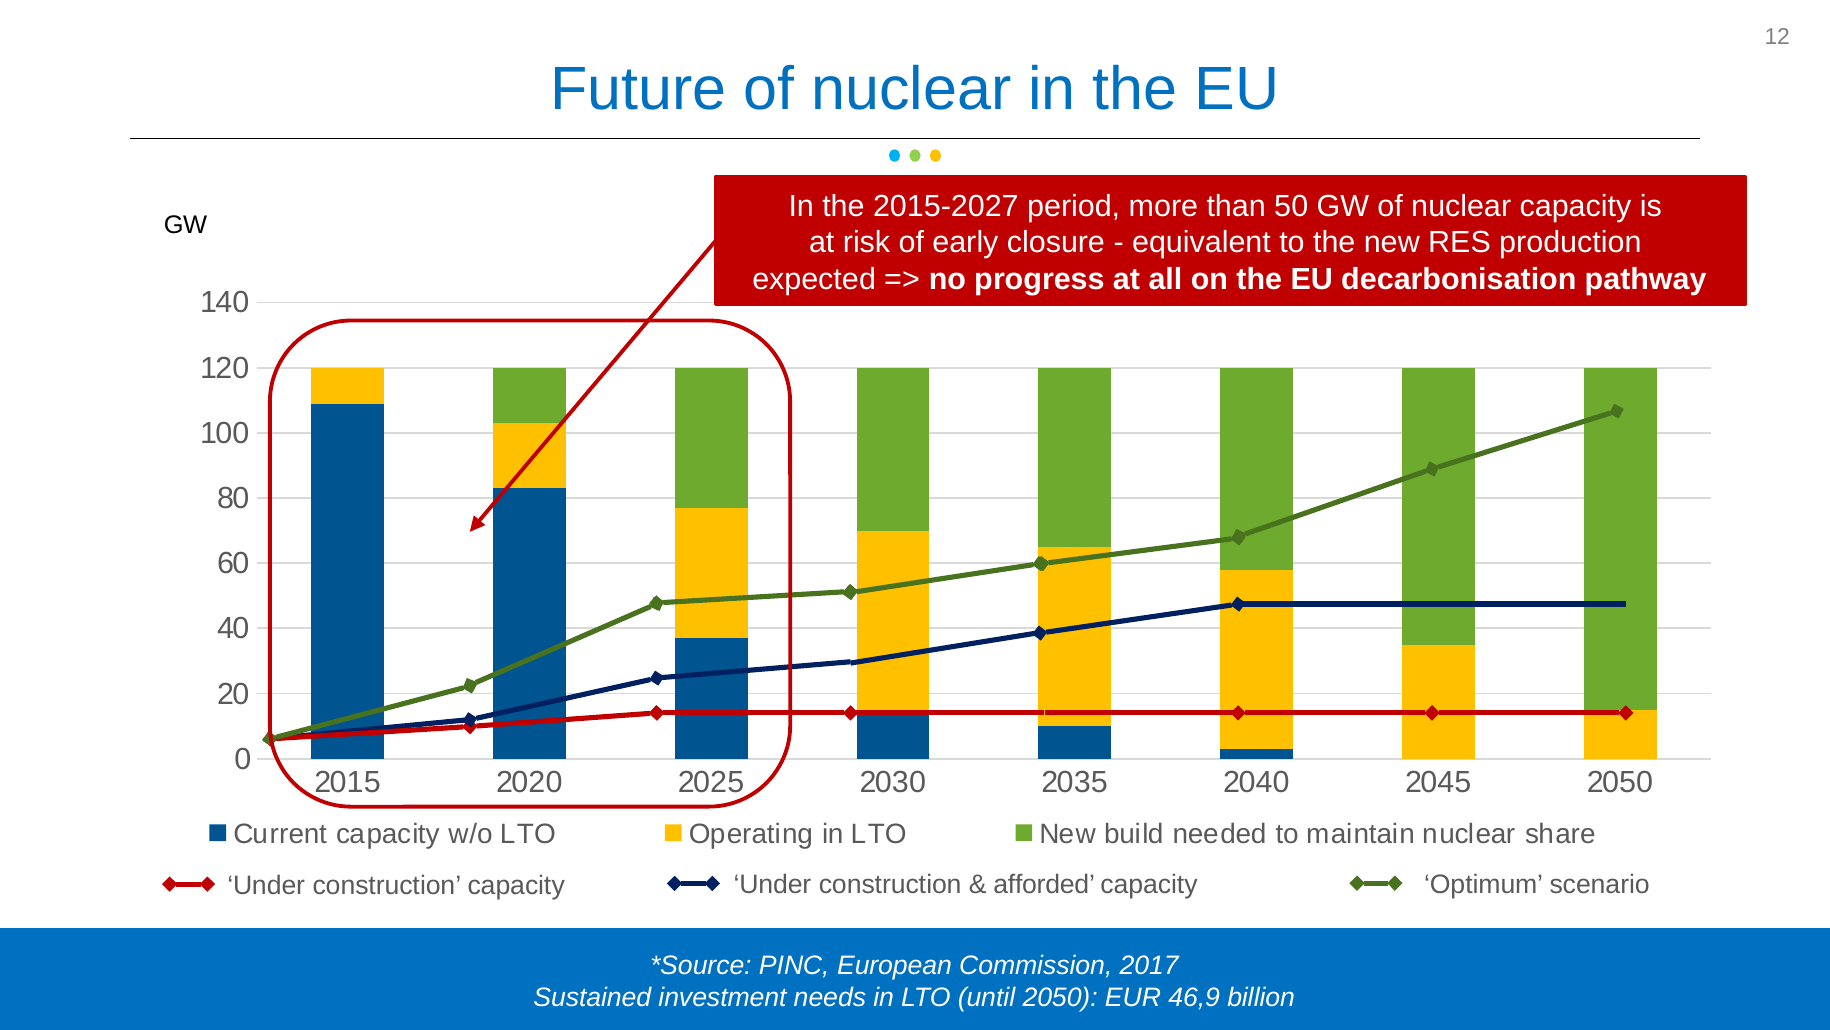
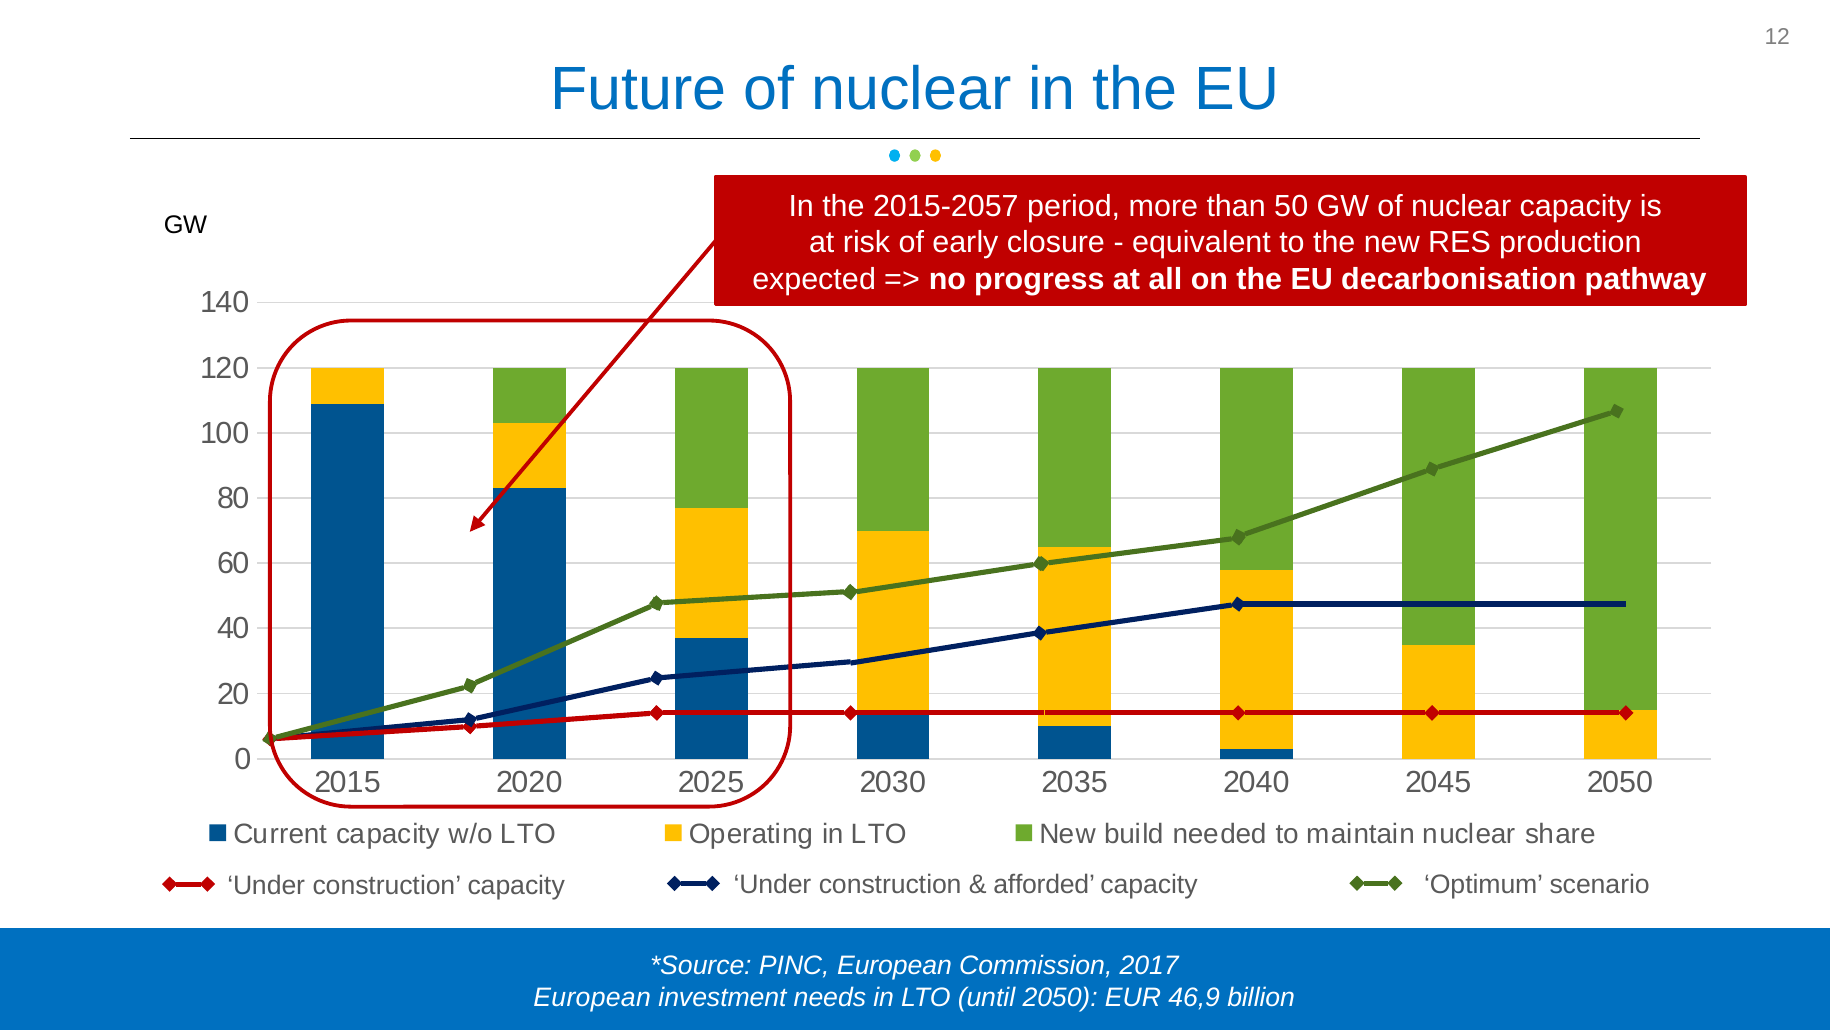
2015-2027: 2015-2027 -> 2015-2057 (946, 206)
Sustained: Sustained -> European (592, 997)
